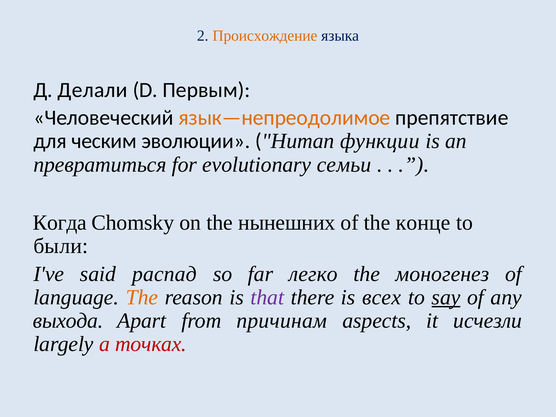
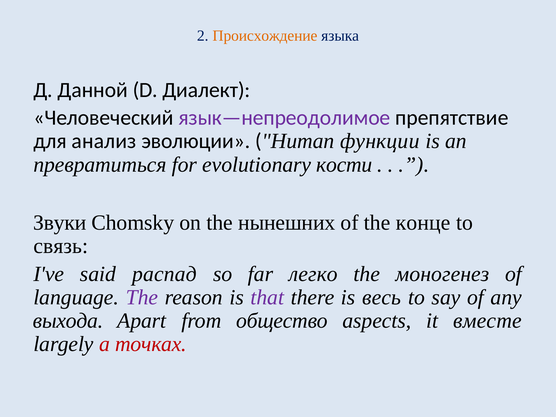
Делали: Делали -> Данной (93, 90)
Первым: Первым -> Диалект (206, 90)
язык—непреодолимое colour: orange -> purple (284, 118)
ческим: ческим -> анализ (104, 141)
семьи: семьи -> кости (344, 165)
Когда: Когда -> Звуки (60, 223)
были: были -> связь (61, 246)
The colour: orange -> purple (142, 297)
всех: всех -> весь (382, 297)
say underline: present -> none (446, 297)
причинам: причинам -> общество (282, 321)
исчезли: исчезли -> вместе (488, 321)
